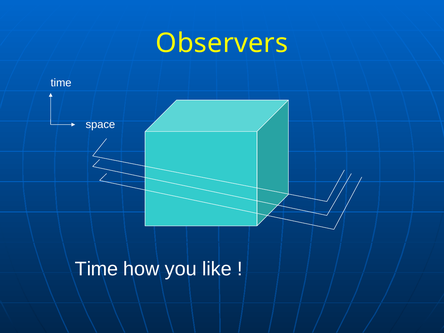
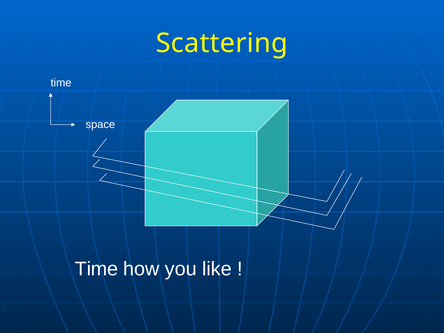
Observers: Observers -> Scattering (222, 43)
